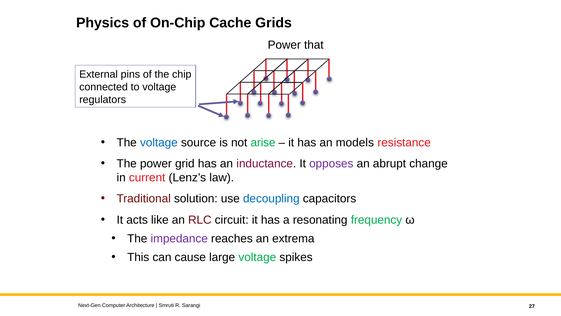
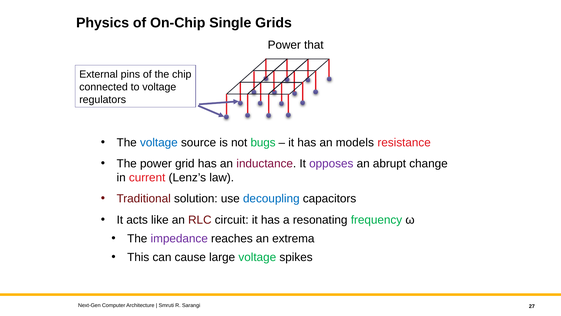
Cache: Cache -> Single (230, 23)
arise: arise -> bugs (263, 142)
